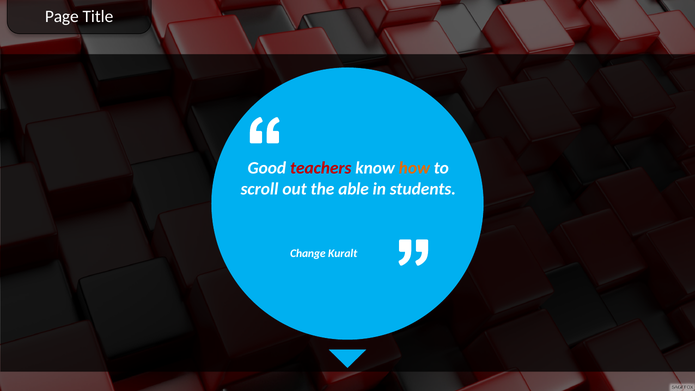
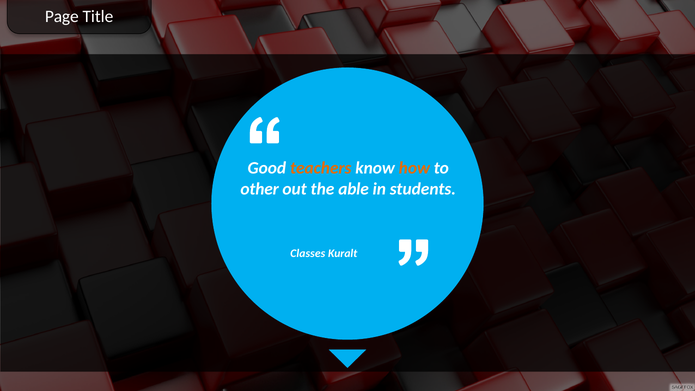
teachers colour: red -> orange (321, 168)
scroll: scroll -> other (260, 189)
Change: Change -> Classes (308, 253)
